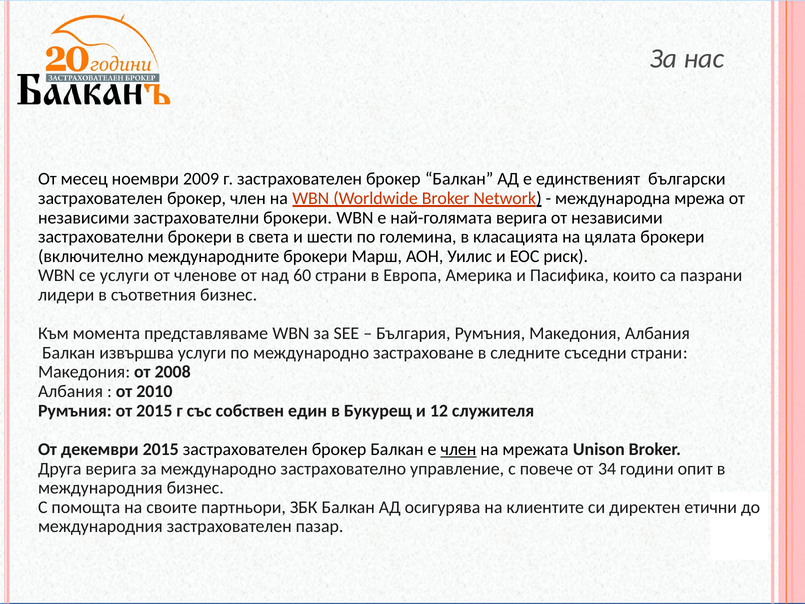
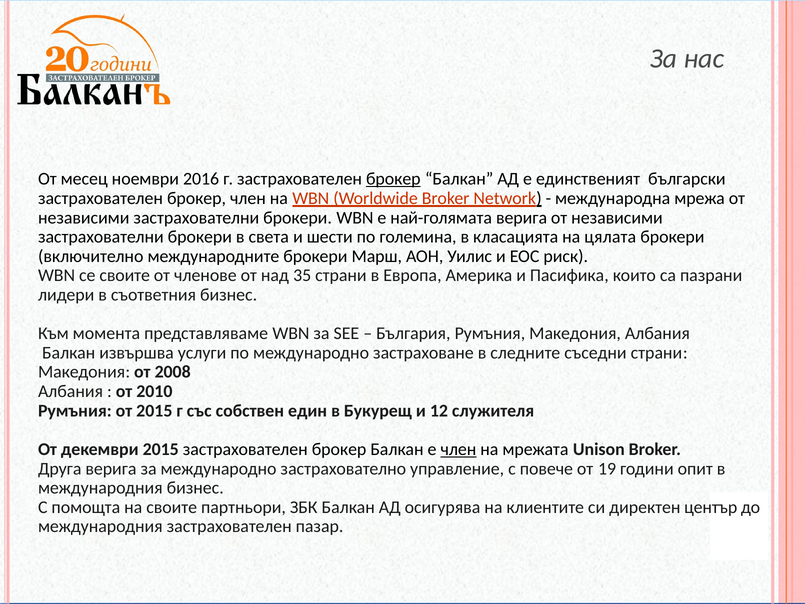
2009: 2009 -> 2016 (201, 179)
брокер underline: none -> present (393, 179)
се услуги: услуги -> своите (125, 275)
60: 60 -> 35 (302, 275)
34: 34 -> 19 (607, 468)
етични: етични -> център (711, 507)
